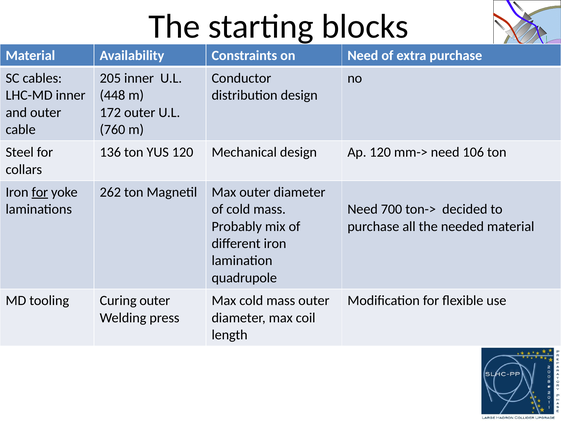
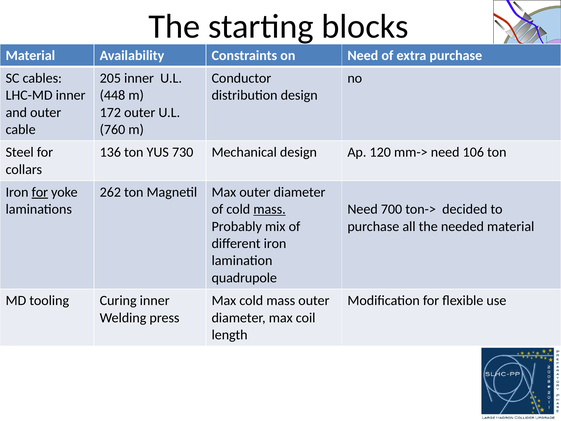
YUS 120: 120 -> 730 (183, 152)
mass underline: none -> present (270, 209)
Curing outer: outer -> inner (155, 300)
